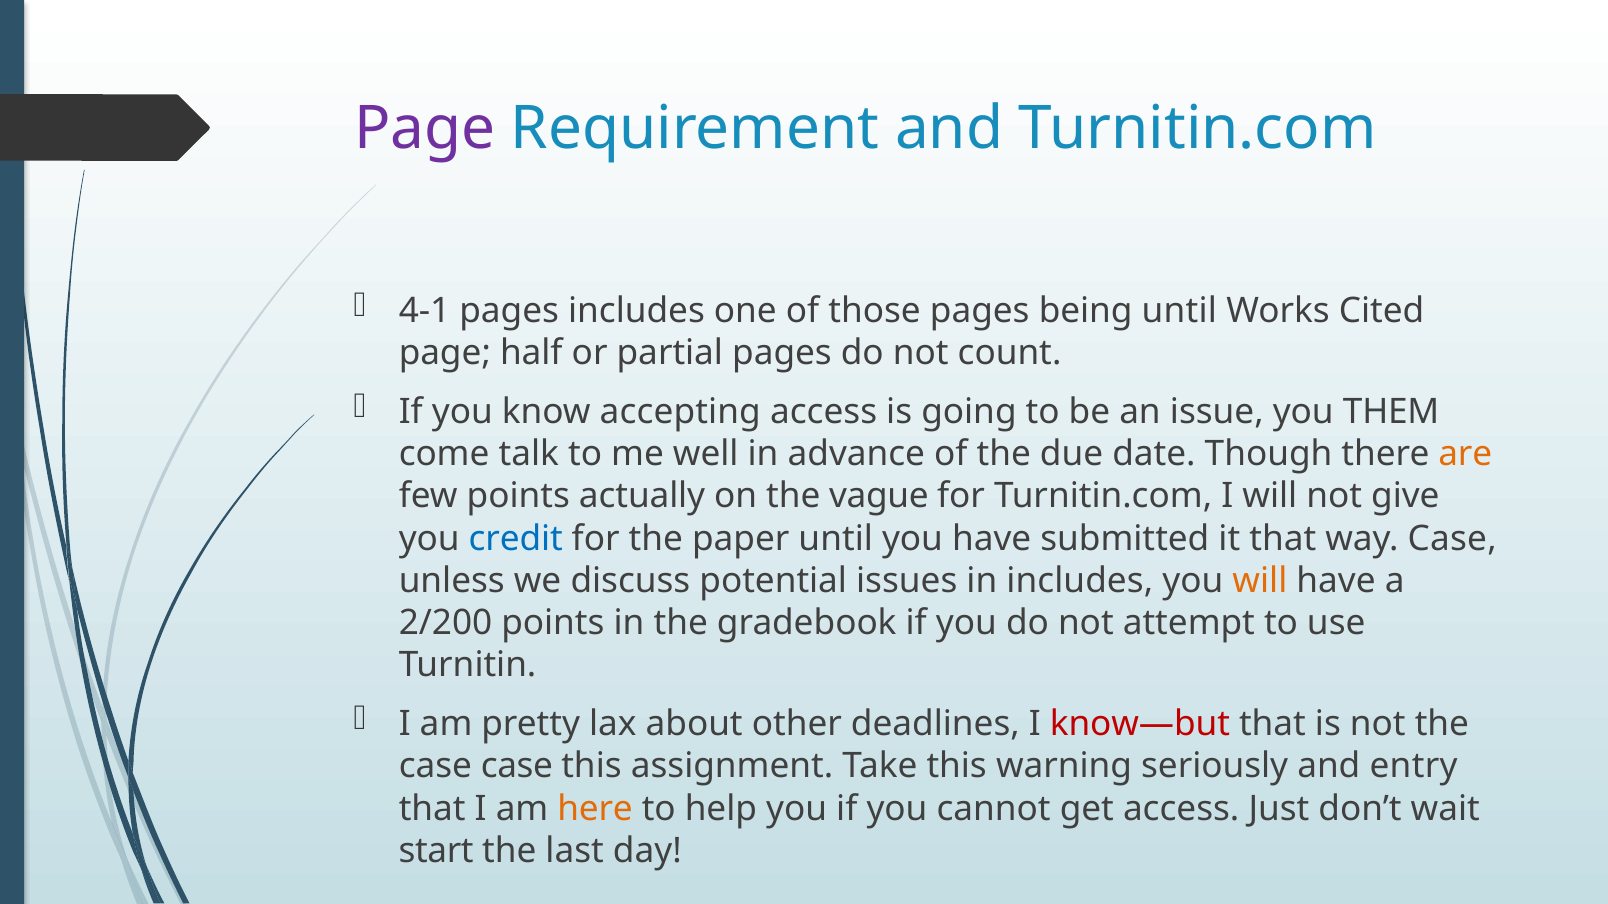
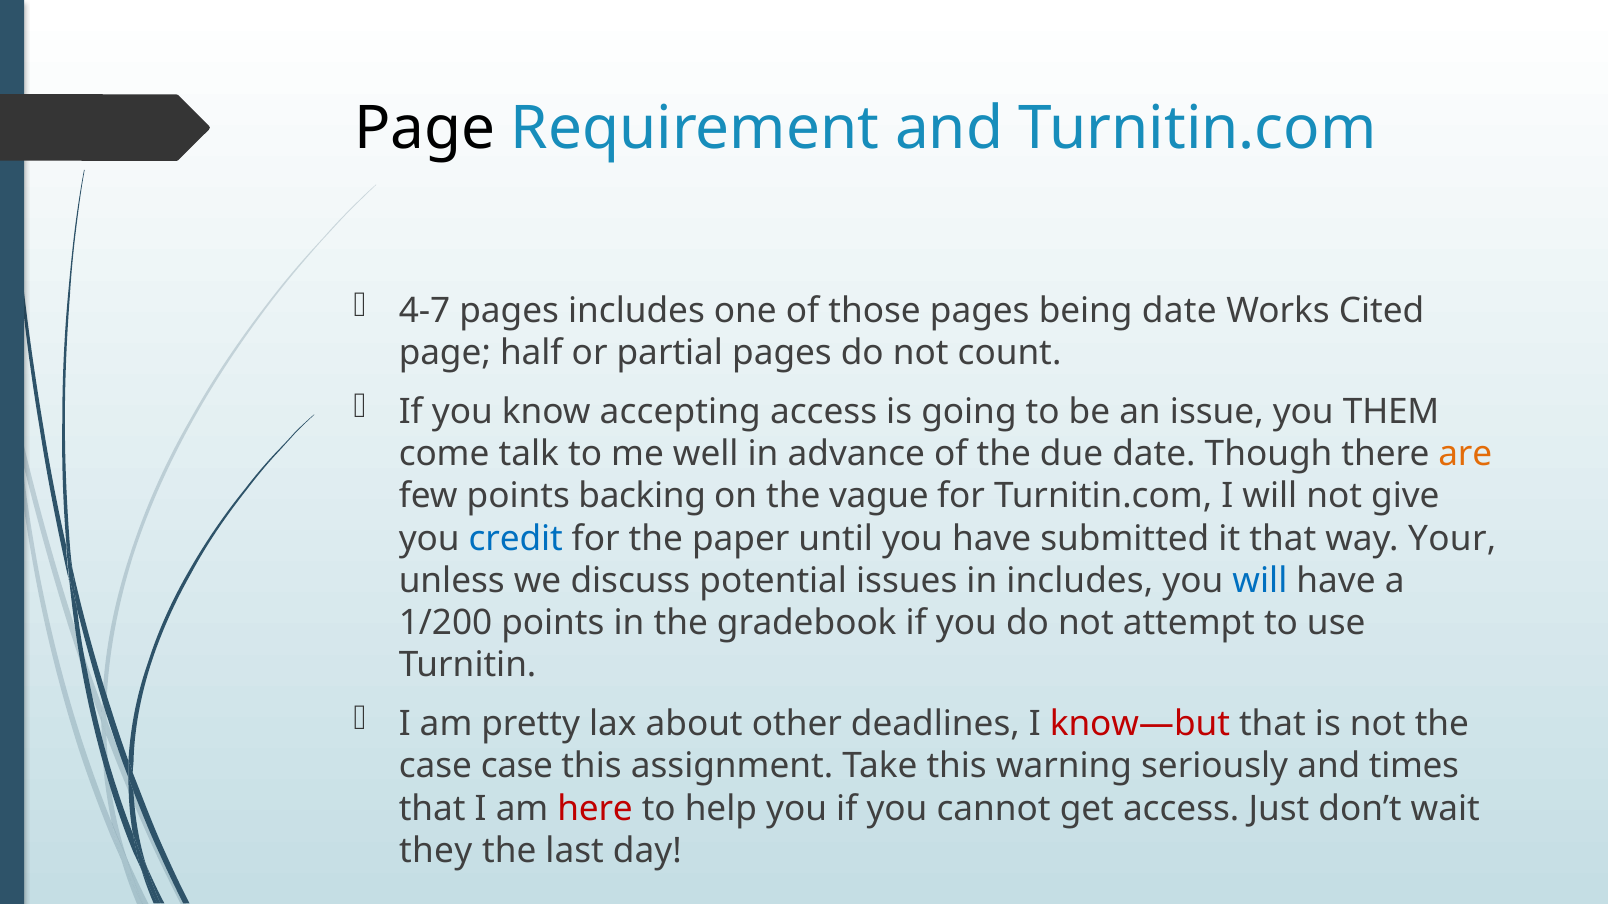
Page colour: purple -> black (425, 129)
4-1: 4-1 -> 4-7 (425, 311)
being until: until -> date (1179, 311)
actually: actually -> backing (642, 497)
way Case: Case -> Your (1452, 539)
will colour: orange -> blue (1260, 581)
2/200: 2/200 -> 1/200 (446, 623)
entry: entry -> times (1414, 767)
here colour: orange -> red (595, 809)
start: start -> they (436, 851)
